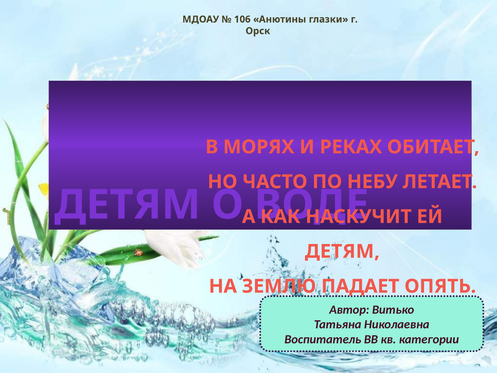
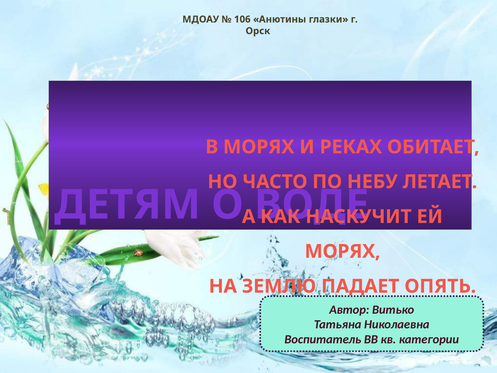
ДЕТЯМ: ДЕТЯМ -> МОРЯХ (343, 251)
